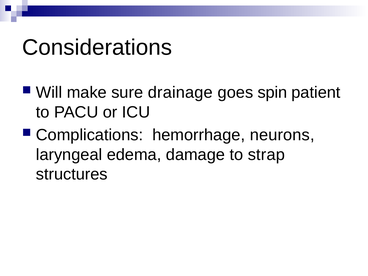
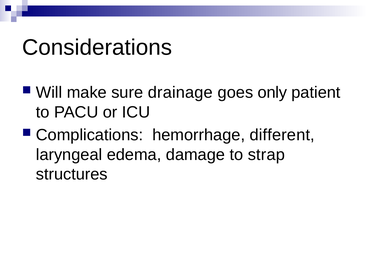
spin: spin -> only (272, 93)
neurons: neurons -> different (282, 135)
